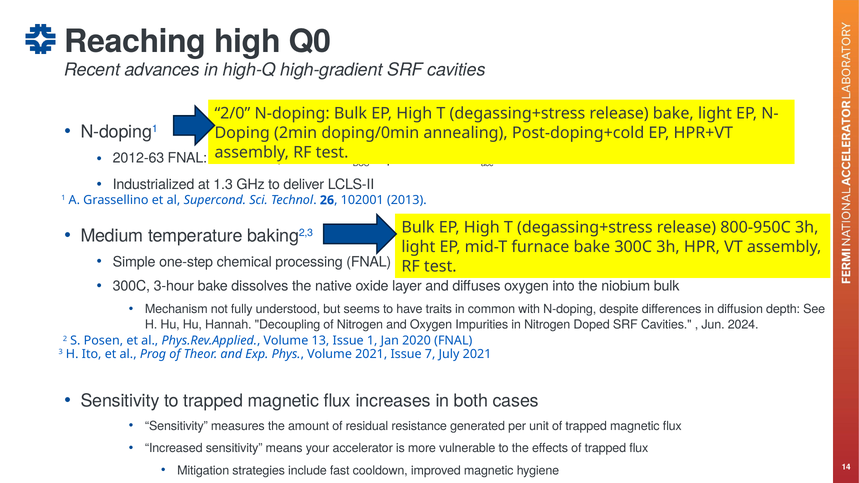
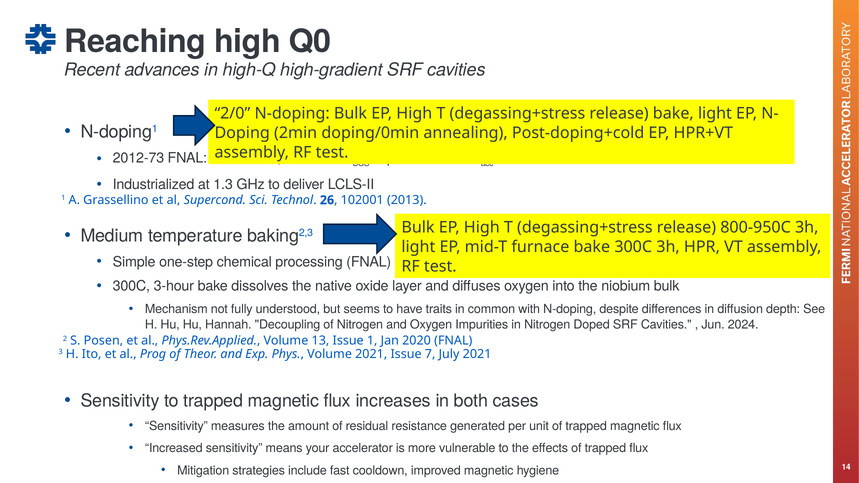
2012-63: 2012-63 -> 2012-73 (138, 158)
